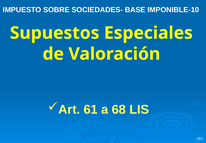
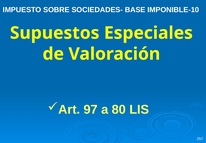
61: 61 -> 97 (91, 109)
68: 68 -> 80 (119, 109)
